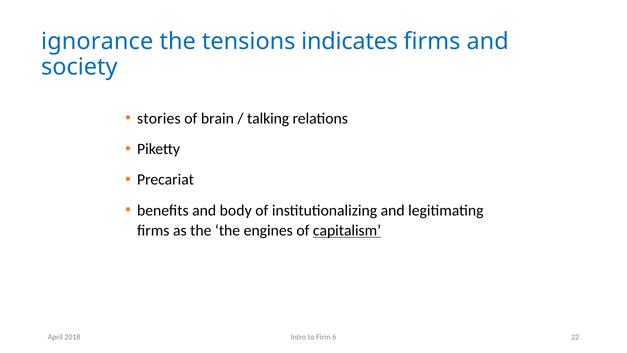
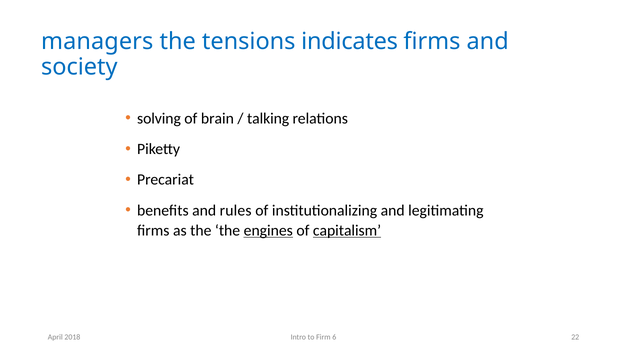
ignorance: ignorance -> managers (97, 42)
stories: stories -> solving (159, 118)
body: body -> rules (236, 210)
engines underline: none -> present (268, 230)
